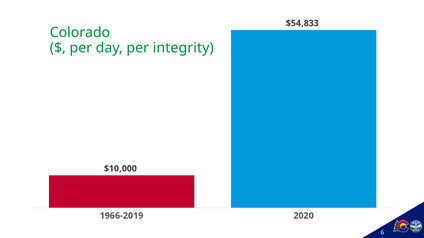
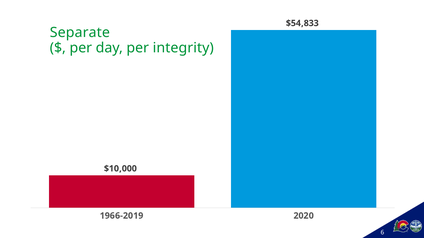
Colorado: Colorado -> Separate (80, 33)
